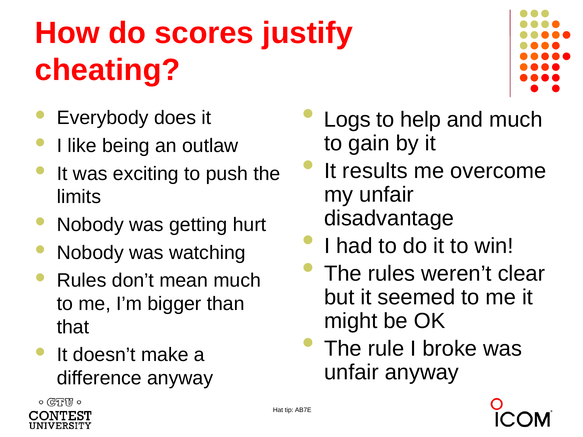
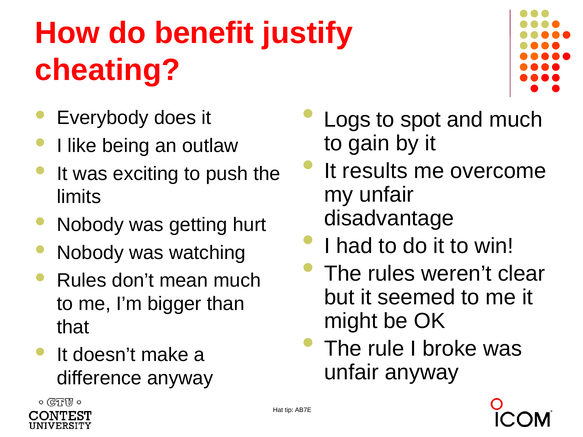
scores: scores -> benefit (204, 33)
help: help -> spot (421, 120)
